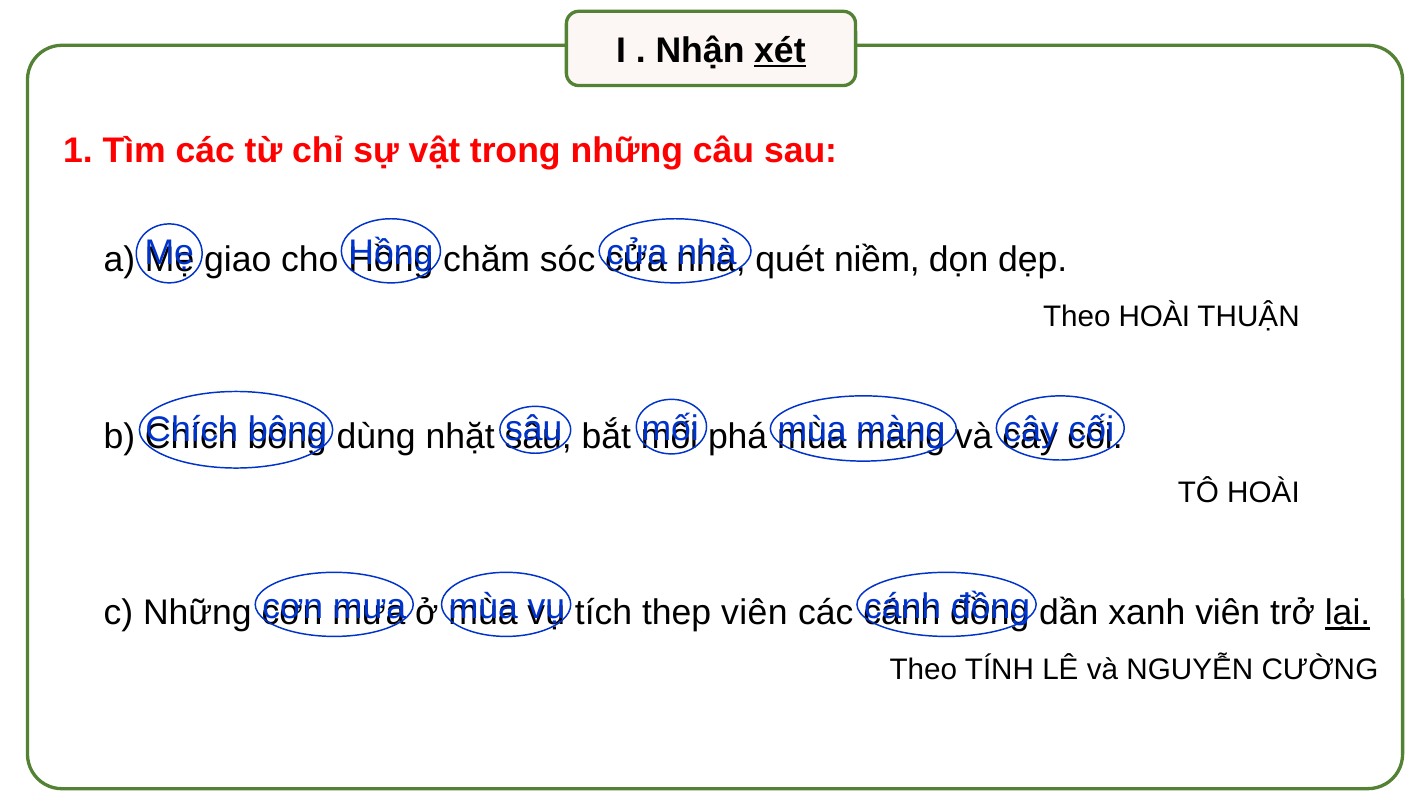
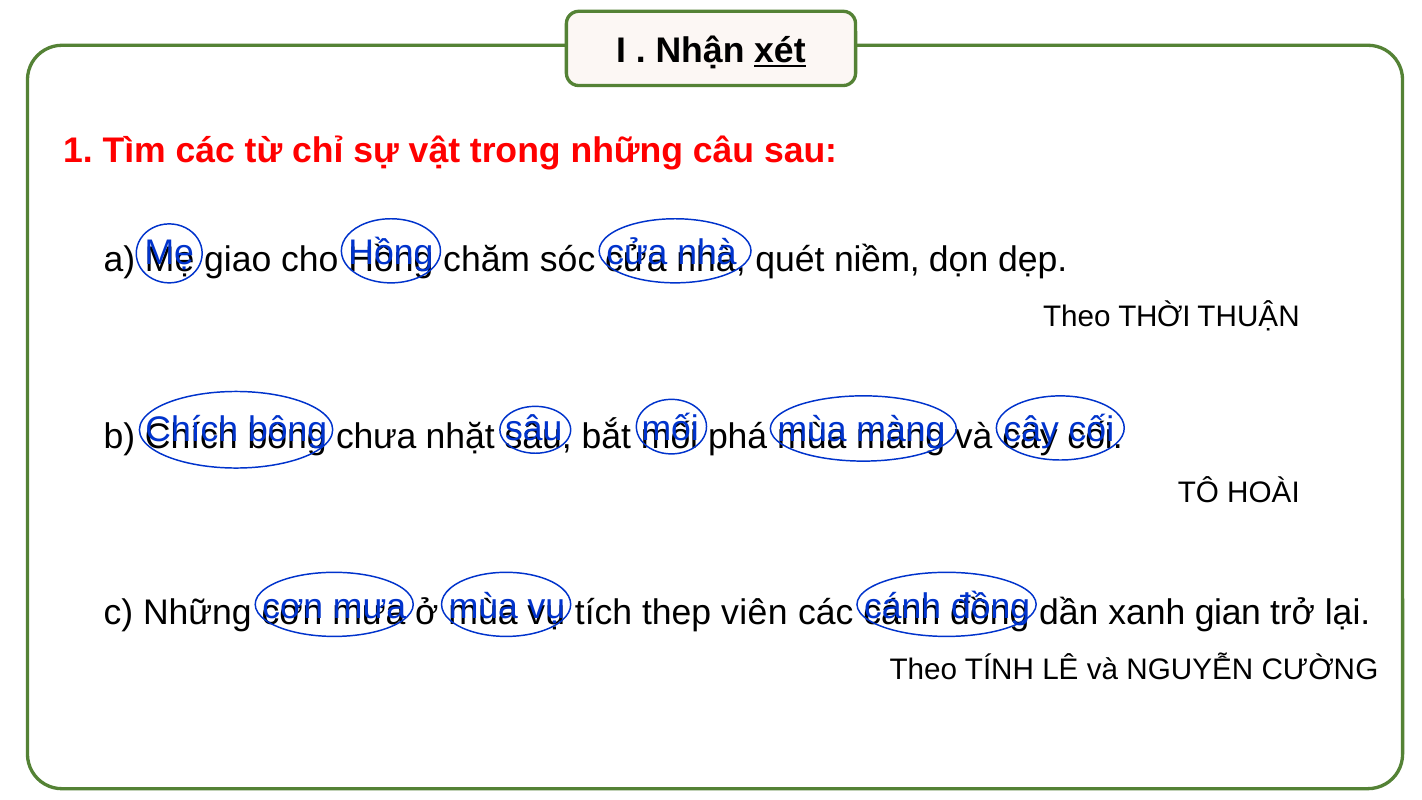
Theo HOÀI: HOÀI -> THỜI (1154, 316)
dùng: dùng -> chưa (376, 437)
xanh viên: viên -> gian (1228, 613)
lại underline: present -> none (1348, 613)
